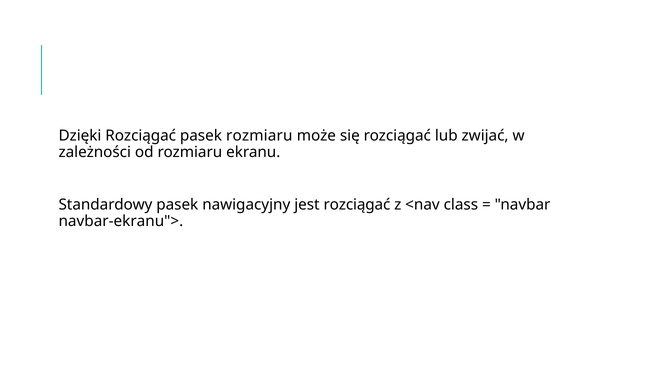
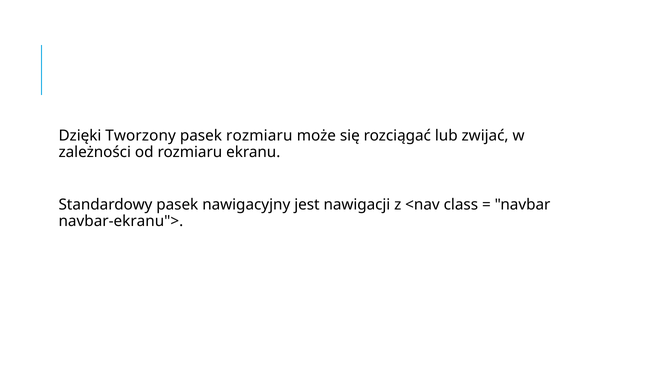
Dzięki Rozciągać: Rozciągać -> Tworzony (141, 136)
jest rozciągać: rozciągać -> nawigacji (357, 205)
